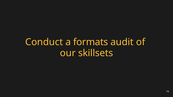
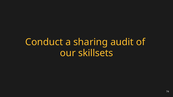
formats: formats -> sharing (91, 42)
